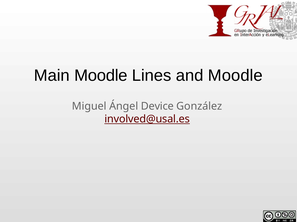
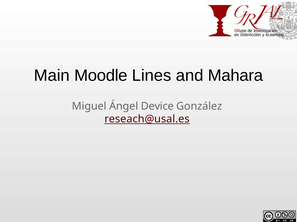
and Moodle: Moodle -> Mahara (235, 76)
involved@usal.es: involved@usal.es -> reseach@usal.es (147, 119)
